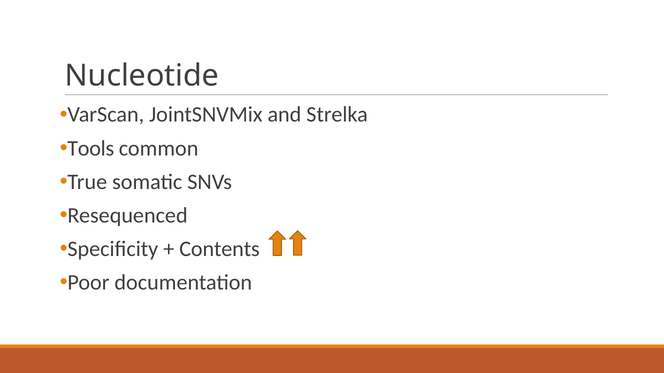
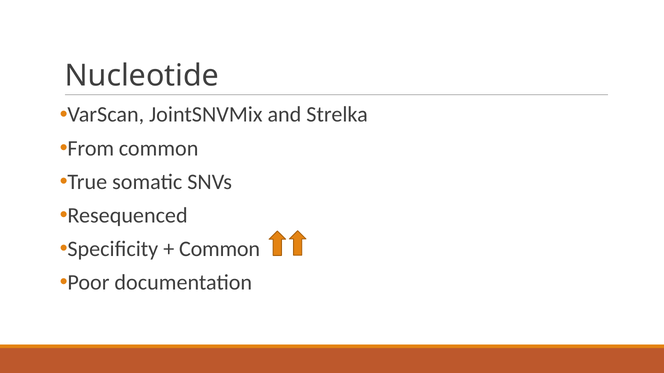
Tools: Tools -> From (91, 148)
Contents: Contents -> Common (220, 249)
